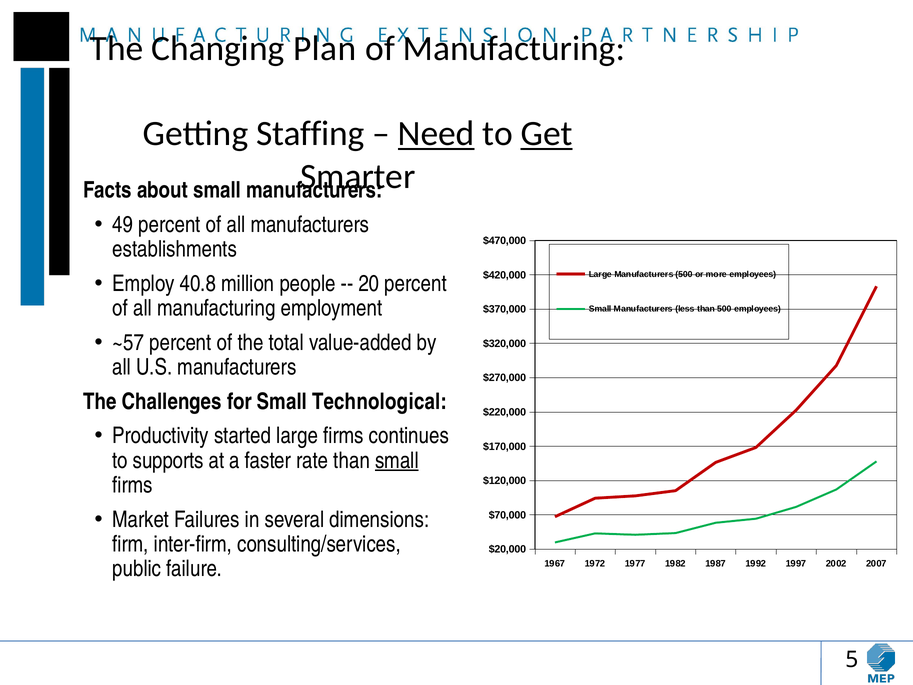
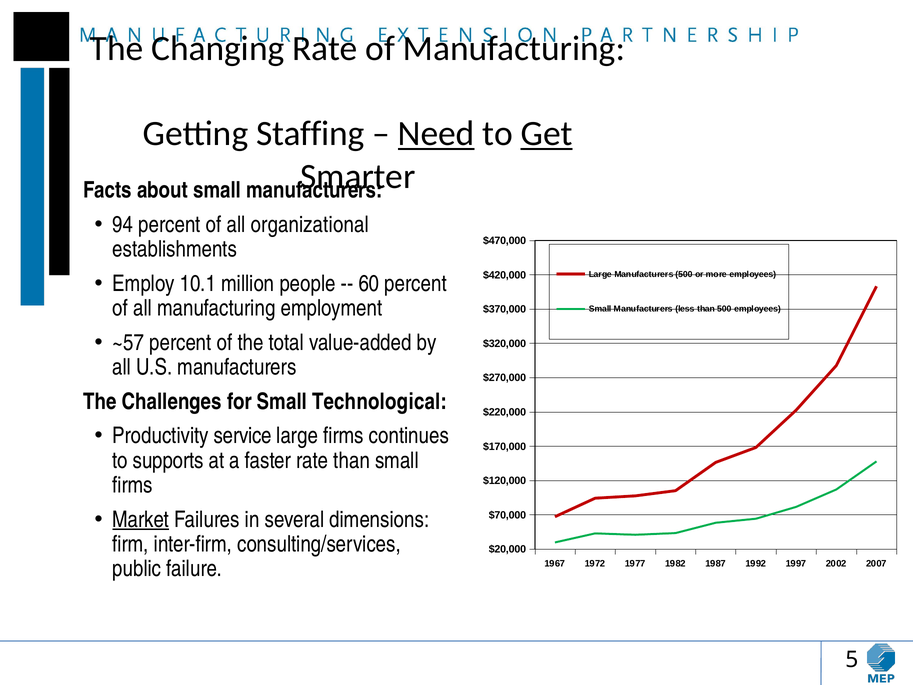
Changing Plan: Plan -> Rate (325, 48)
49: 49 -> 94 (123, 225)
all manufacturers: manufacturers -> organizational (310, 225)
40.8: 40.8 -> 10.1 (198, 283)
20: 20 -> 60 (369, 283)
started: started -> service (243, 436)
small underline: present -> none (397, 460)
Market underline: none -> present (141, 519)
